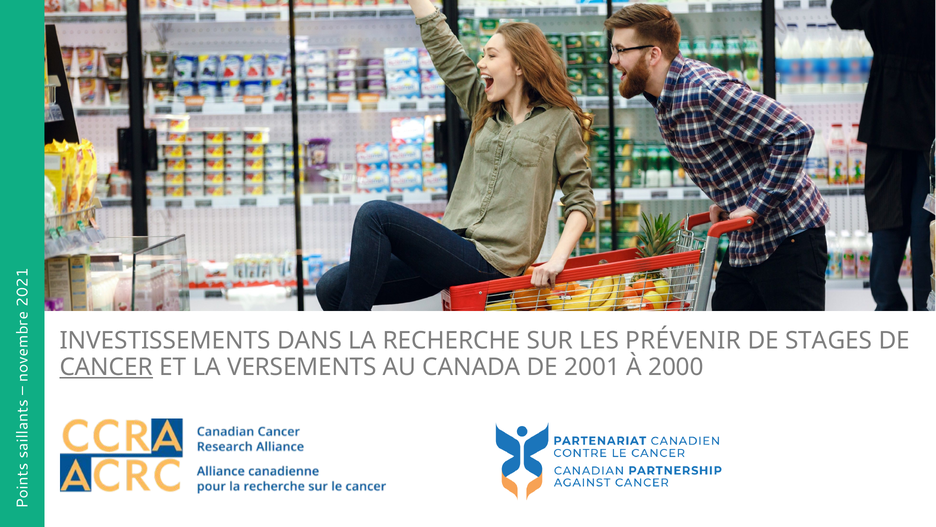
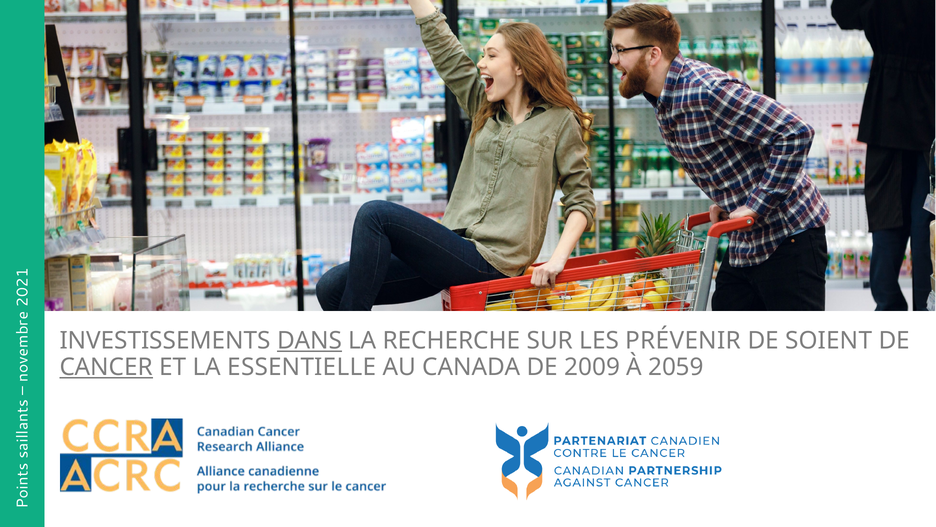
DANS underline: none -> present (309, 341)
STAGES: STAGES -> SOIENT (829, 341)
VERSEMENTS: VERSEMENTS -> ESSENTIELLE (302, 367)
2001: 2001 -> 2009 (592, 367)
2000: 2000 -> 2059 (676, 367)
